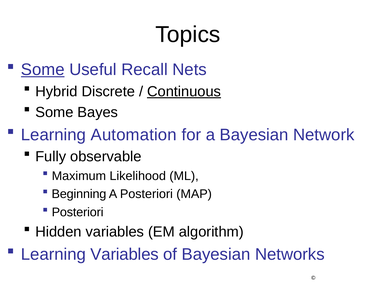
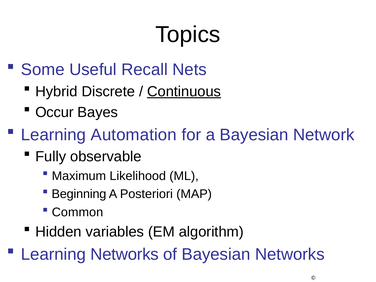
Some underline: present -> none (43, 70)
Some: Some -> Occur (54, 112)
Posteriori: Posteriori -> Common (77, 212)
Learning Variables: Variables -> Networks (125, 254)
